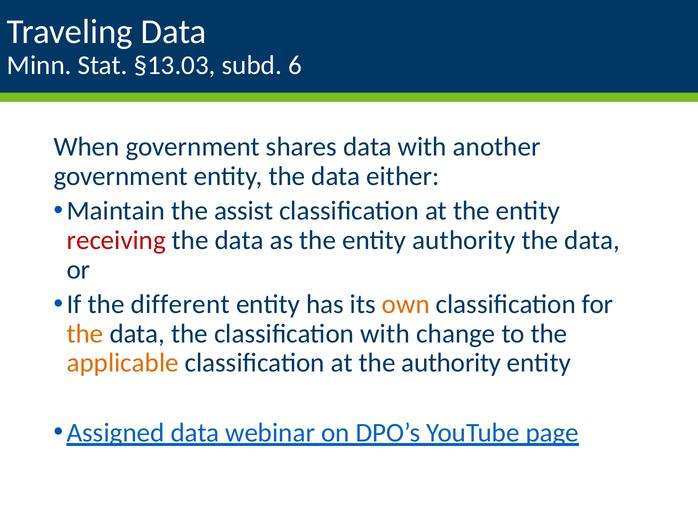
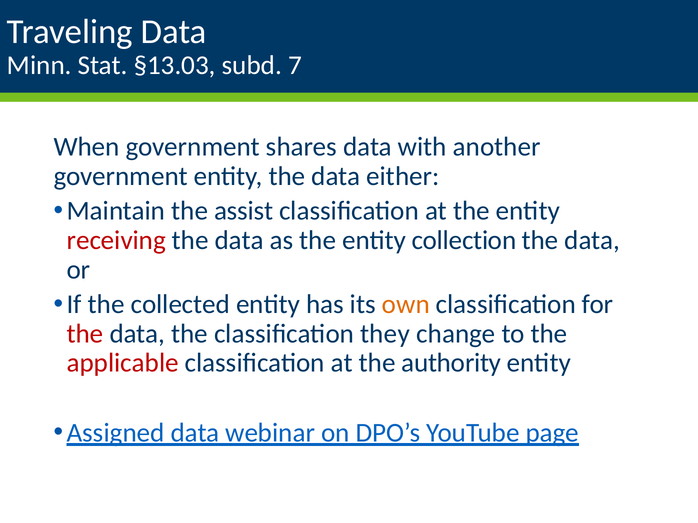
6: 6 -> 7 (295, 66)
entity authority: authority -> collection (464, 241)
different: different -> collected (180, 305)
the colour: orange -> red (85, 334)
classification with: with -> they (385, 334)
applicable colour: orange -> red (123, 363)
